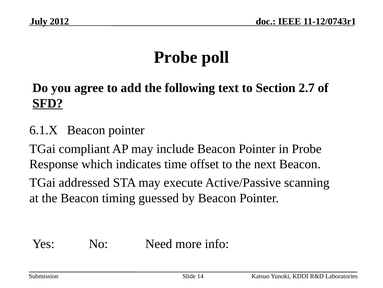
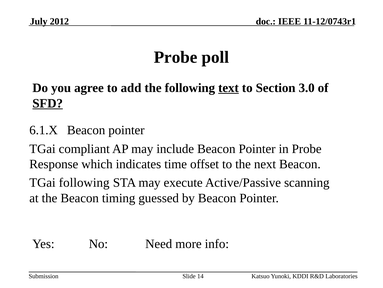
text underline: none -> present (228, 88)
2.7: 2.7 -> 3.0 (307, 88)
TGai addressed: addressed -> following (84, 182)
